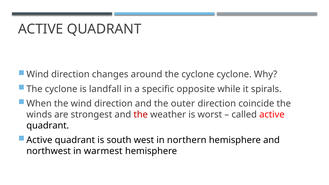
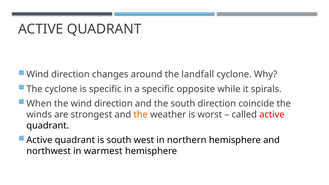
around the cyclone: cyclone -> landfall (198, 74)
is landfall: landfall -> specific (105, 89)
the outer: outer -> south (183, 104)
the colour: red -> orange (141, 115)
